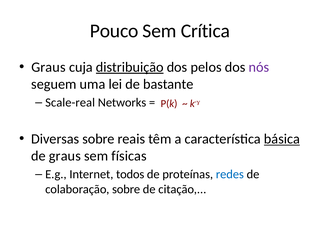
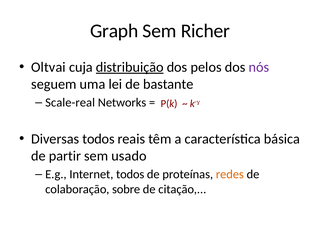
Pouco: Pouco -> Graph (114, 31)
Crítica: Crítica -> Richer (205, 31)
Graus: Graus -> Oltvai (48, 67)
Diversas sobre: sobre -> todos (98, 139)
básica underline: present -> none (282, 139)
de graus: graus -> partir (65, 156)
físicas: físicas -> usado (129, 156)
redes colour: blue -> orange (230, 174)
